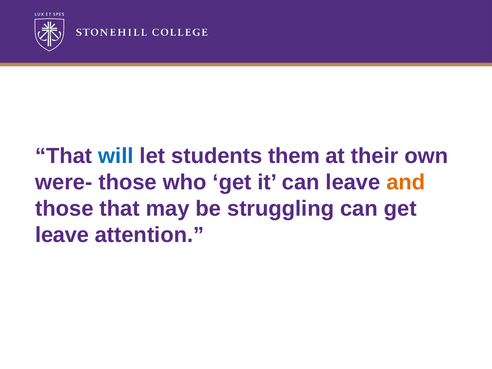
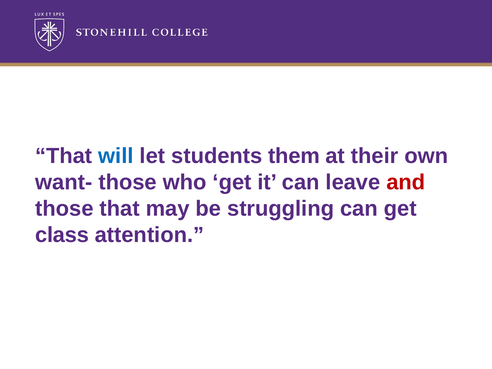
were-: were- -> want- (64, 182)
and colour: orange -> red (406, 182)
leave: leave -> class (62, 235)
